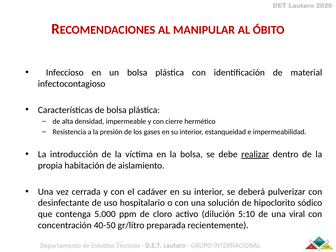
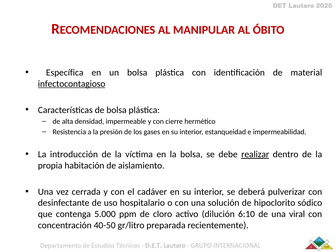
Infeccioso: Infeccioso -> Específica (65, 73)
infectocontagioso underline: none -> present (72, 84)
5:10: 5:10 -> 6:10 (247, 214)
